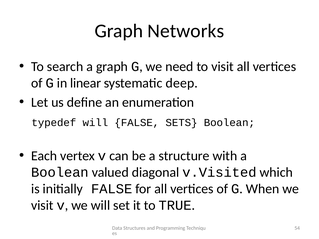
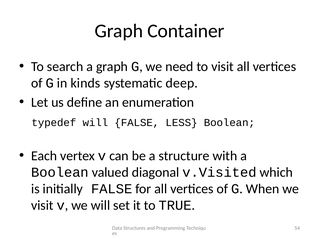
Networks: Networks -> Container (186, 31)
linear: linear -> kinds (85, 83)
SETS: SETS -> LESS (182, 123)
